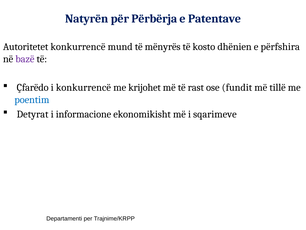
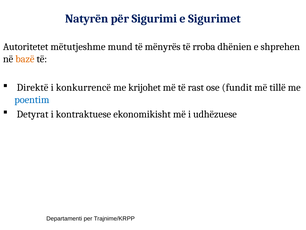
Përbërja: Përbërja -> Sigurimi (154, 19)
Patentave: Patentave -> Sigurimet (214, 19)
Autoritetet konkurrencë: konkurrencë -> mëtutjeshme (78, 47)
kosto: kosto -> rroba (204, 47)
përfshira: përfshira -> shprehen (280, 47)
bazë colour: purple -> orange (25, 59)
Çfarëdo: Çfarëdo -> Direktë (33, 87)
informacione: informacione -> kontraktuese (83, 114)
sqarimeve: sqarimeve -> udhëzuese (215, 114)
